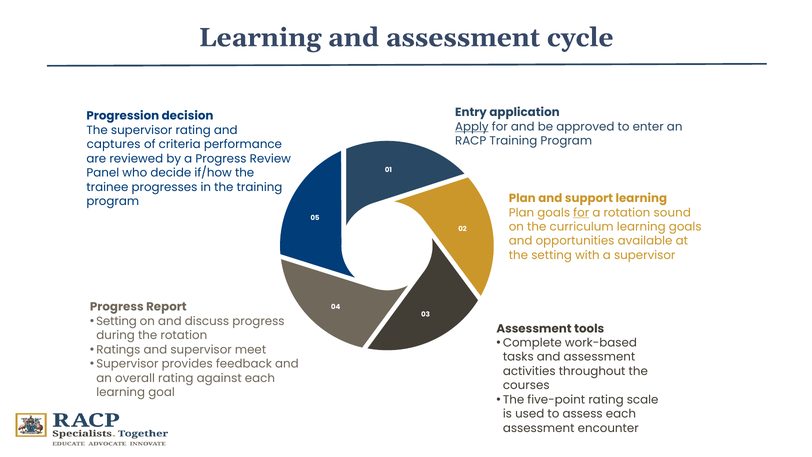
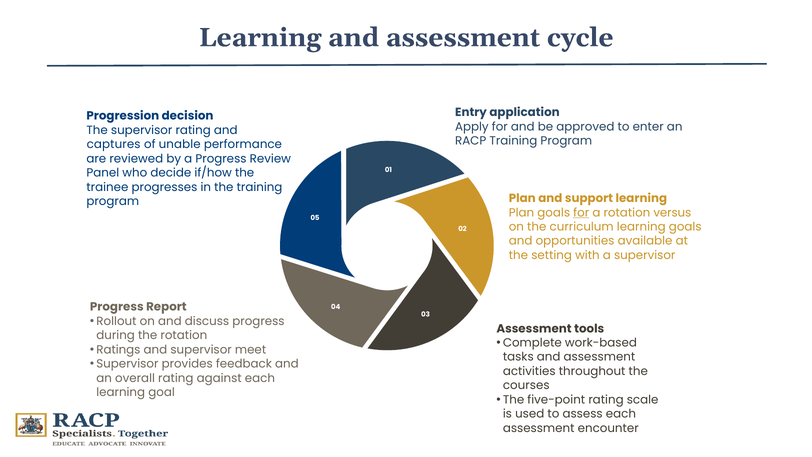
Apply underline: present -> none (472, 127)
criteria: criteria -> unable (180, 144)
sound: sound -> versus (672, 212)
Setting: Setting -> Rollout (116, 321)
